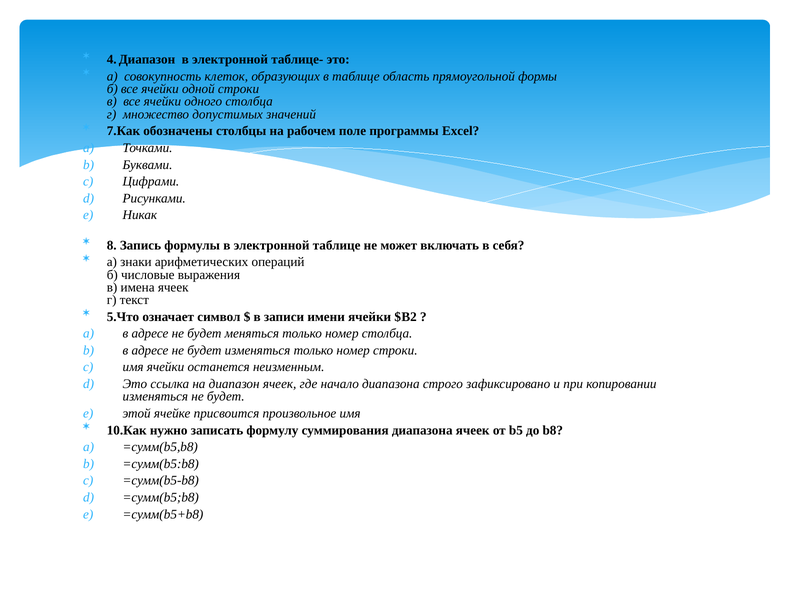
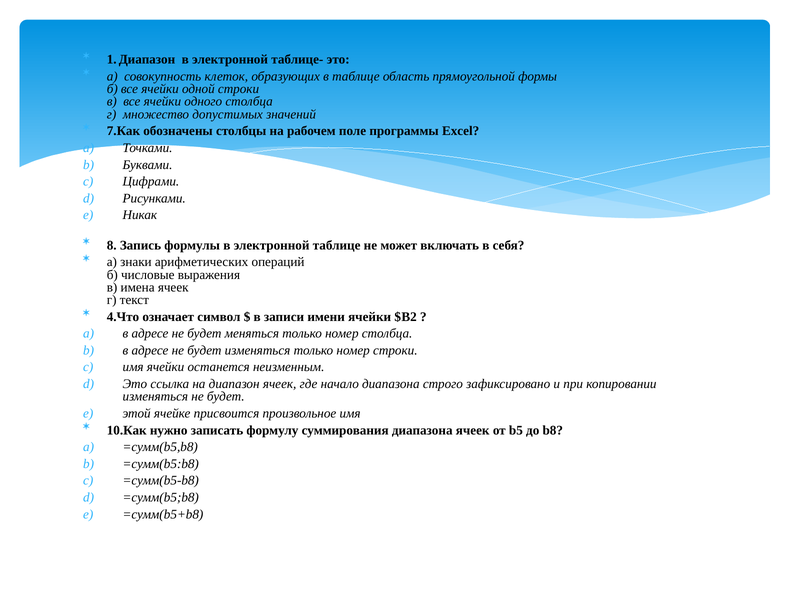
4: 4 -> 1 (112, 60)
5.Что: 5.Что -> 4.Что (123, 317)
